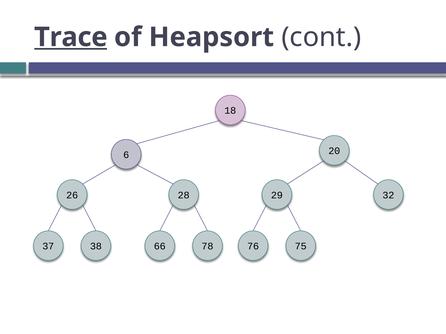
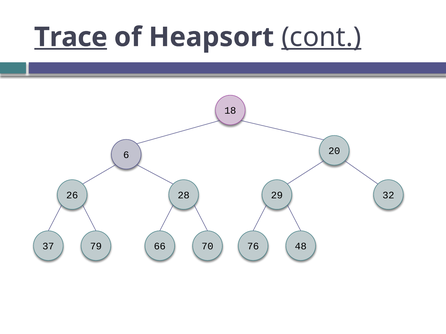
cont underline: none -> present (321, 37)
38: 38 -> 79 (96, 247)
78: 78 -> 70 (207, 247)
75: 75 -> 48 (301, 247)
